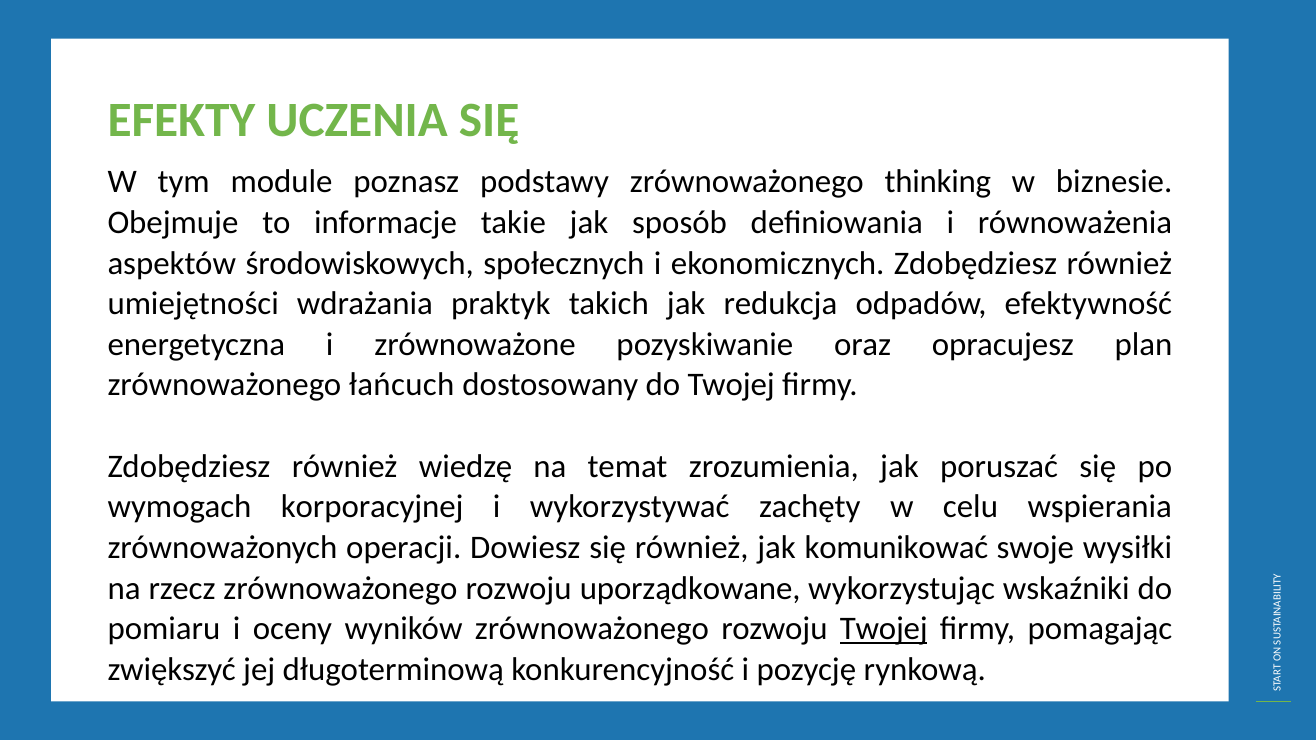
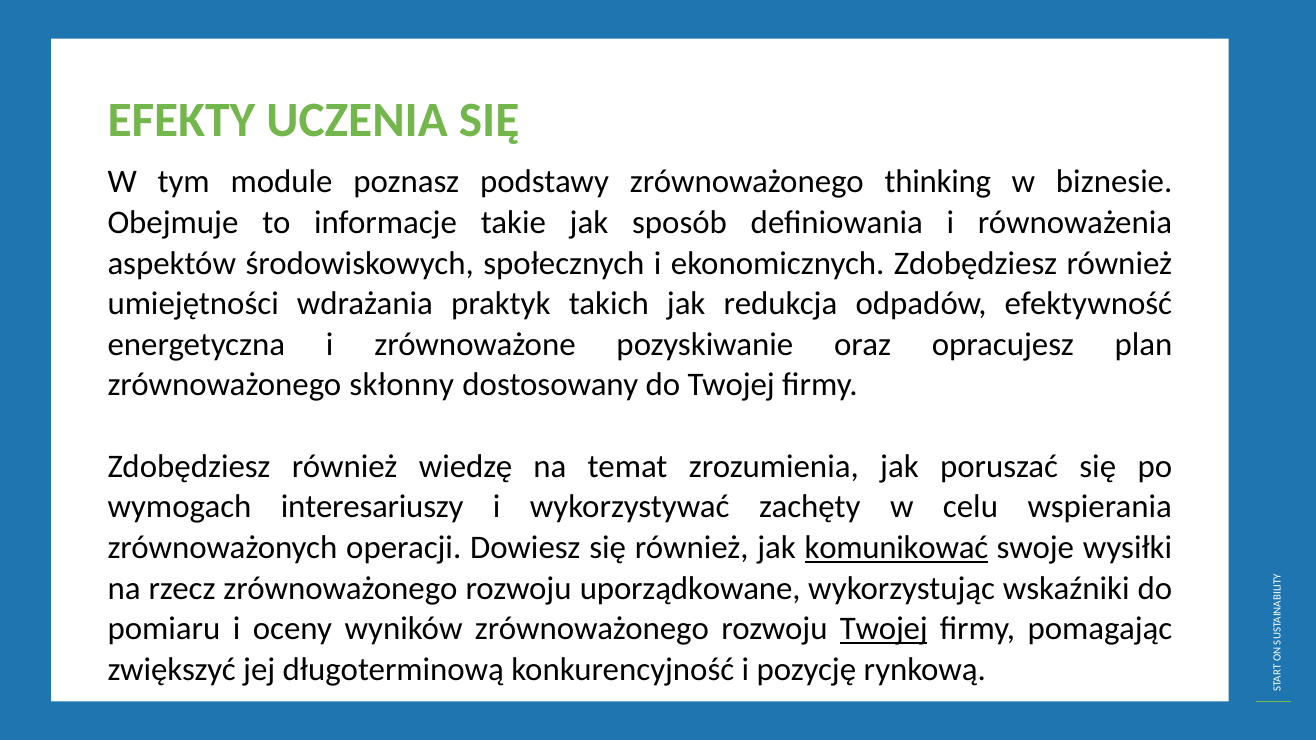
łańcuch: łańcuch -> skłonny (402, 385)
korporacyjnej: korporacyjnej -> interesariuszy (372, 507)
komunikować underline: none -> present (896, 548)
